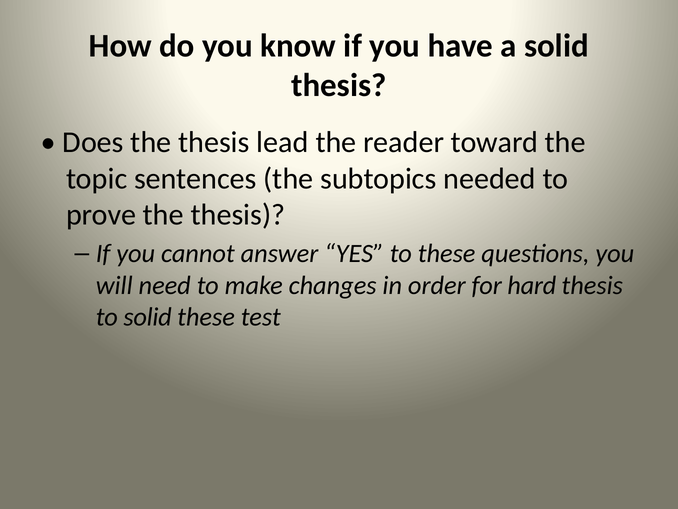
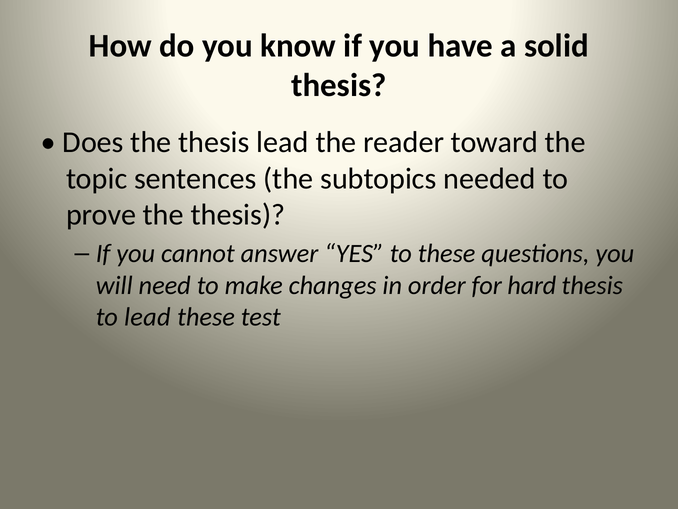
to solid: solid -> lead (147, 317)
